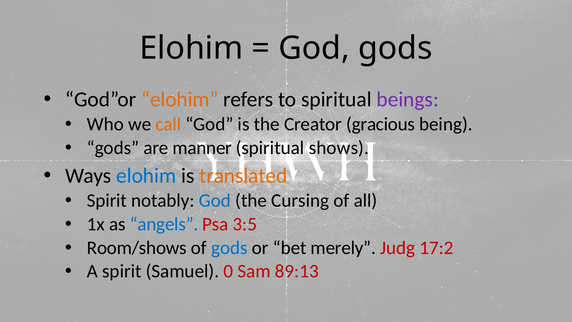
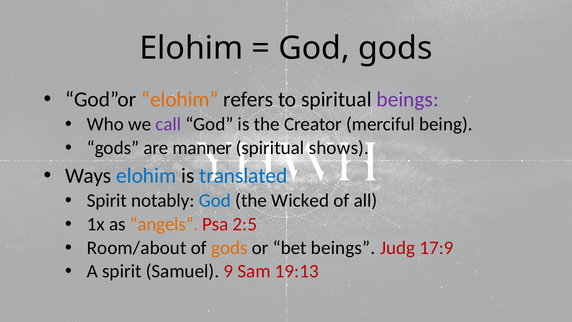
call colour: orange -> purple (168, 124)
gracious: gracious -> merciful (381, 124)
translated colour: orange -> blue (243, 176)
Cursing: Cursing -> Wicked (300, 200)
angels colour: blue -> orange (164, 224)
3:5: 3:5 -> 2:5 (245, 224)
Room/shows: Room/shows -> Room/about (137, 248)
gods colour: blue -> orange (229, 248)
bet merely: merely -> beings (343, 248)
17:2: 17:2 -> 17:9 (436, 248)
0: 0 -> 9 (228, 271)
89:13: 89:13 -> 19:13 (297, 271)
